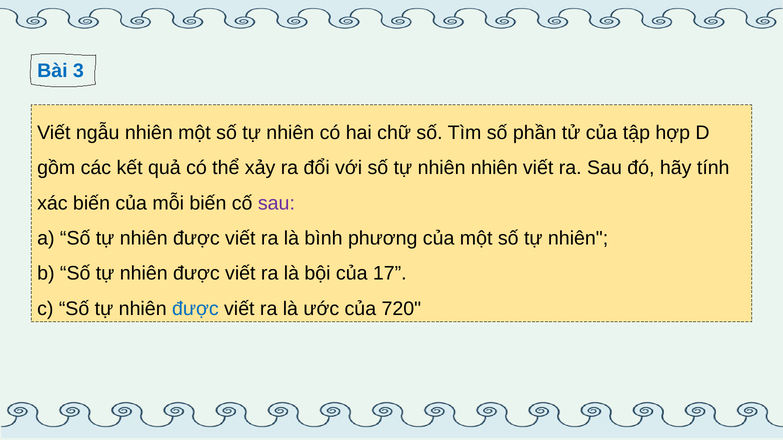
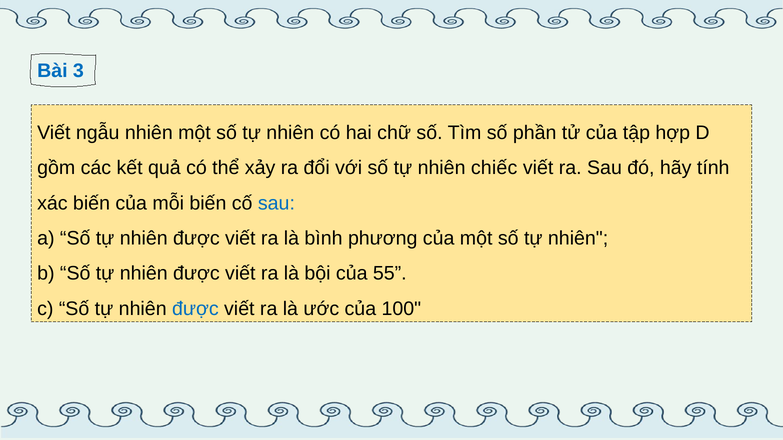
nhiên nhiên: nhiên -> chiếc (494, 168)
sau colour: purple -> blue (276, 203)
17: 17 -> 55 (390, 274)
720: 720 -> 100 (401, 309)
